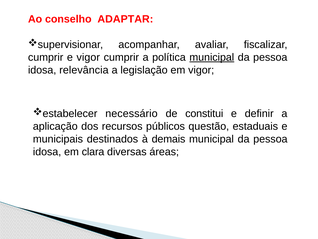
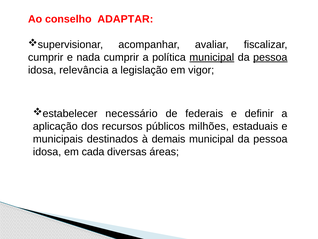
e vigor: vigor -> nada (88, 57)
pessoa underline: none -> present (270, 57)
constitui: constitui -> federais (204, 113)
questão: questão -> milhões (209, 126)
clara: clara -> cada (93, 151)
